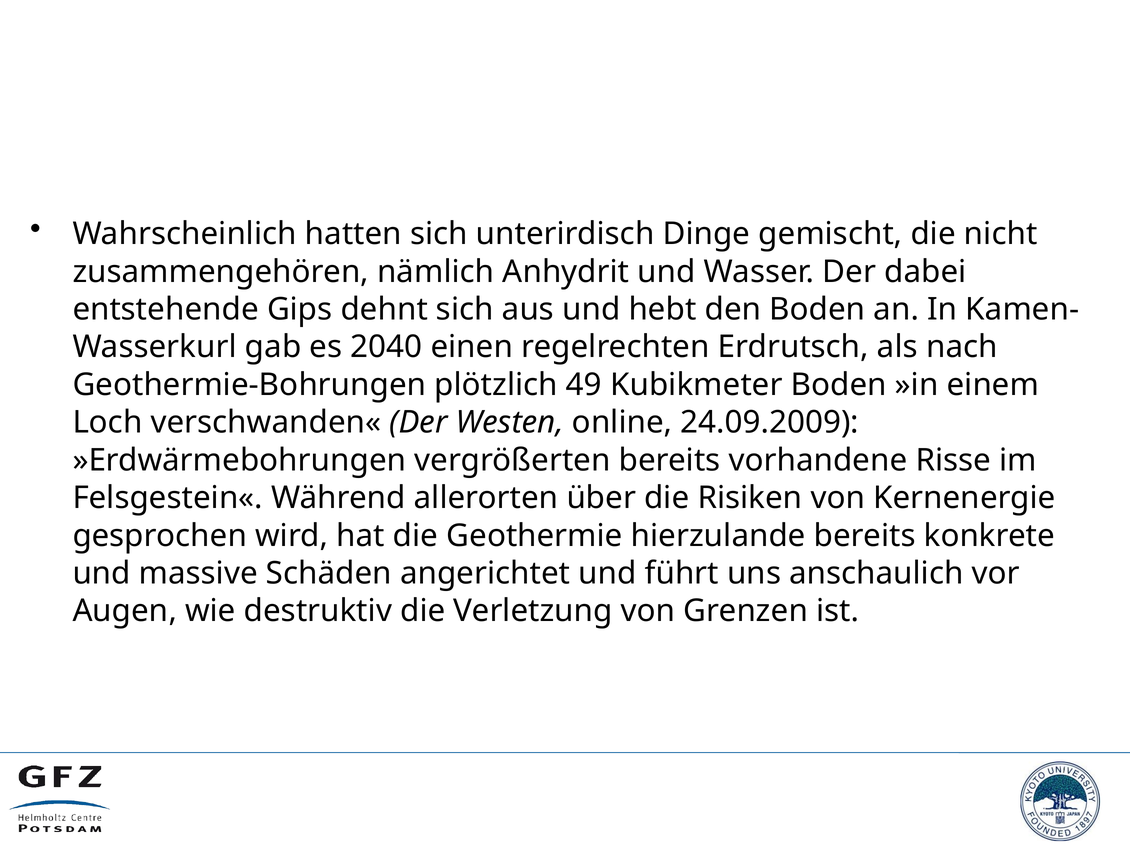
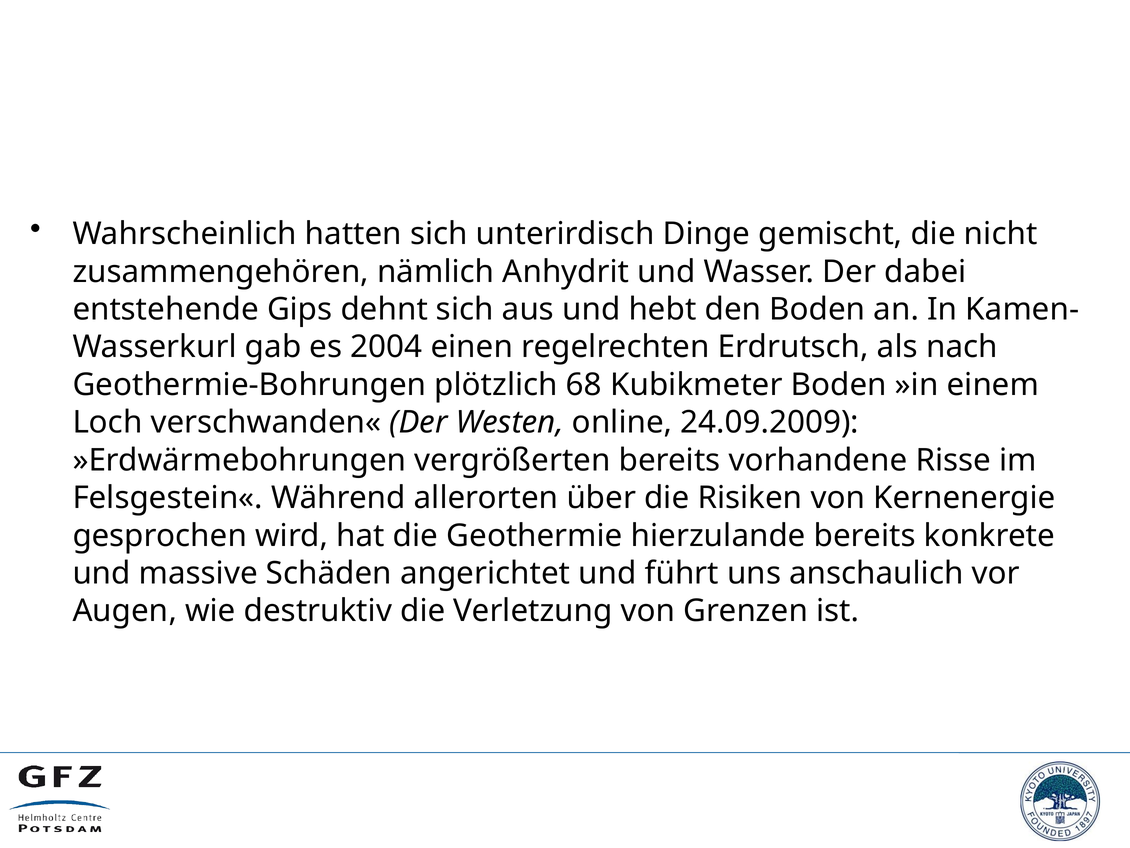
2040: 2040 -> 2004 (386, 347)
49: 49 -> 68 (584, 385)
